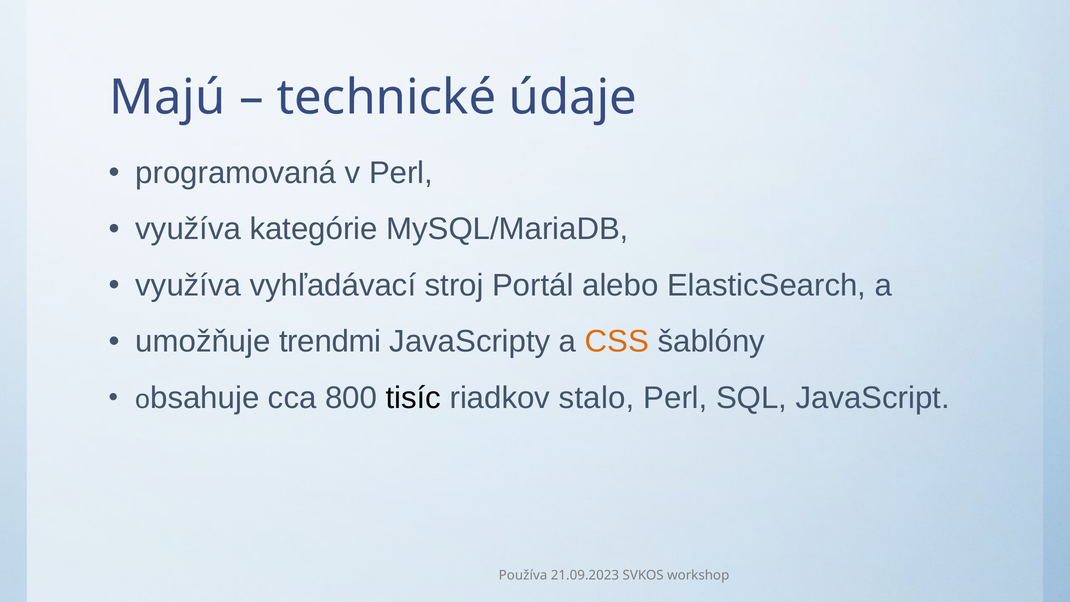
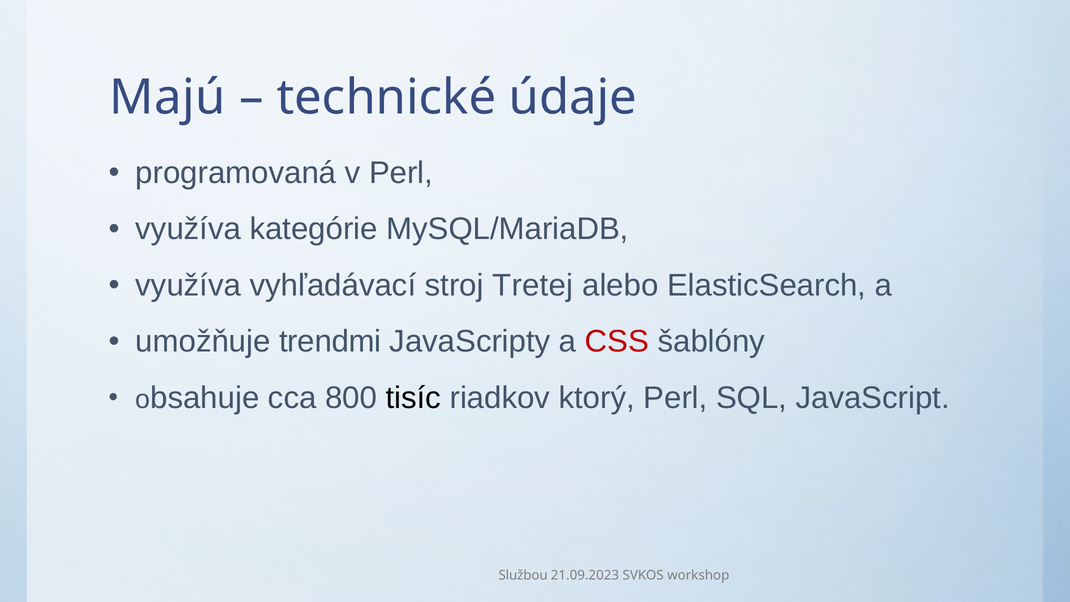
Portál: Portál -> Tretej (533, 285)
CSS colour: orange -> red (617, 342)
stalo: stalo -> ktorý (597, 398)
Používa: Používa -> Službou (523, 575)
